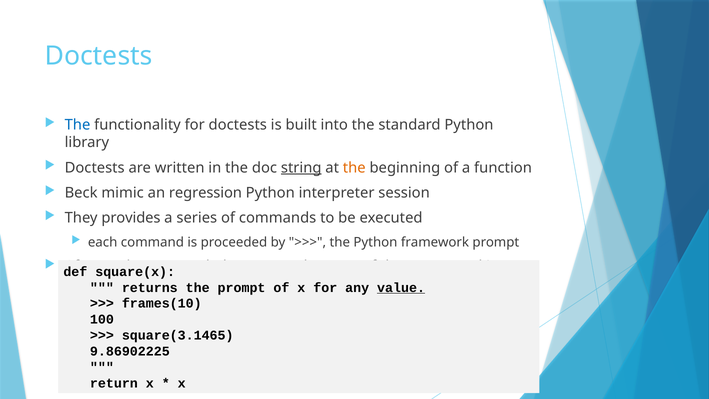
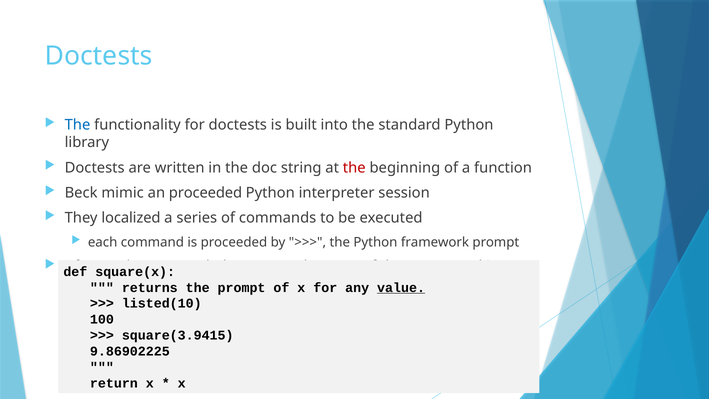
string underline: present -> none (301, 168)
the colour: orange -> red (354, 168)
an regression: regression -> proceeded (205, 193)
provides: provides -> localized (131, 218)
frames(10: frames(10 -> listed(10 (162, 303)
square(3.1465: square(3.1465 -> square(3.9415 (178, 335)
